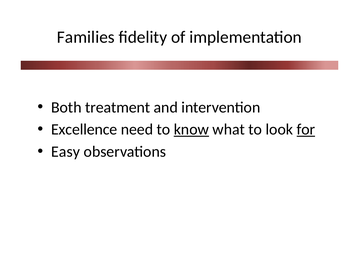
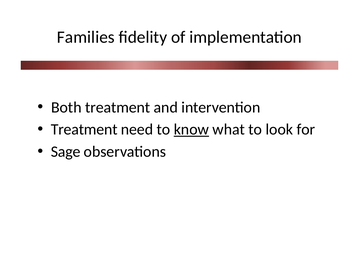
Excellence: Excellence -> Treatment (84, 129)
for underline: present -> none (306, 129)
Easy: Easy -> Sage (66, 152)
